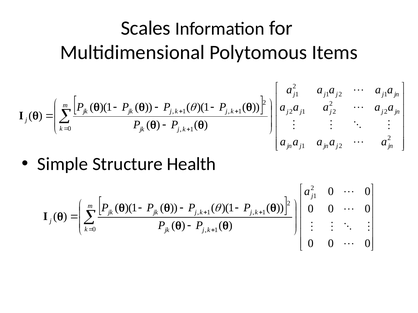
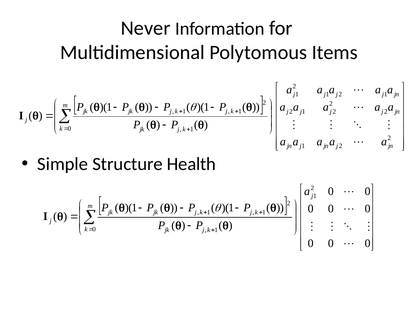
Scales: Scales -> Never (146, 28)
